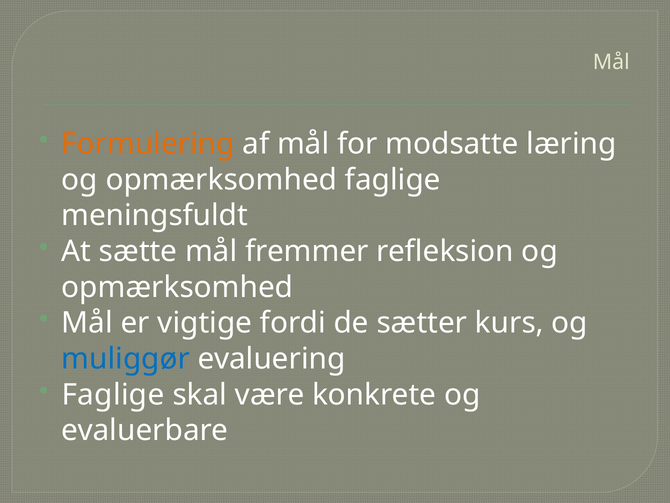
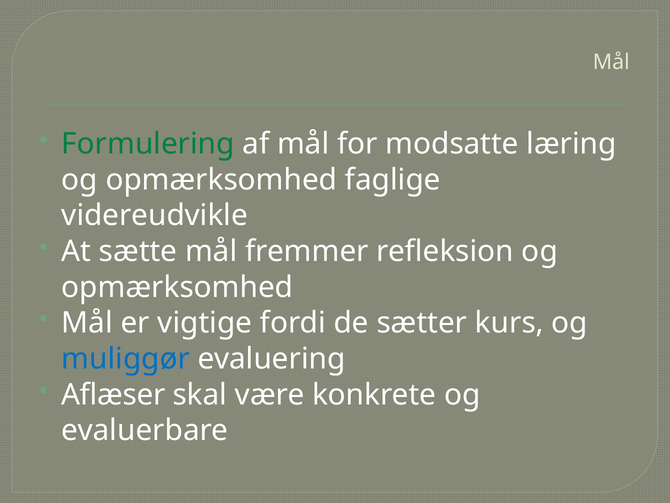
Formulering colour: orange -> green (148, 144)
meningsfuldt: meningsfuldt -> videreudvikle (155, 215)
Faglige: Faglige -> Aflæser (113, 394)
